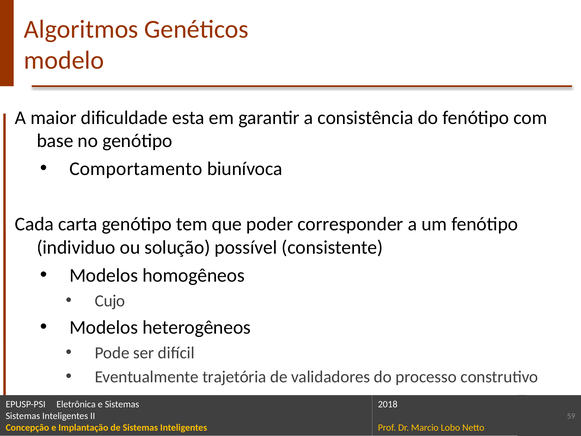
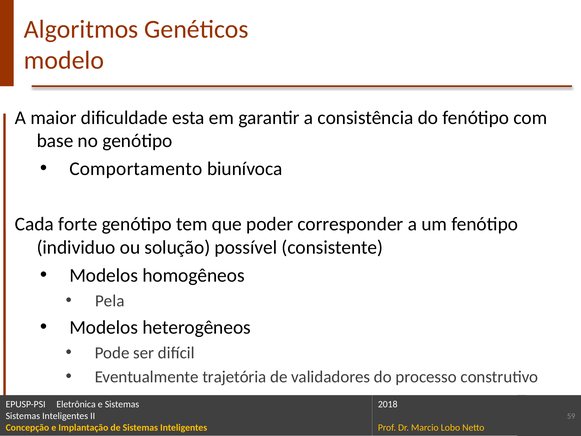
carta: carta -> forte (78, 224)
Cujo: Cujo -> Pela (110, 301)
